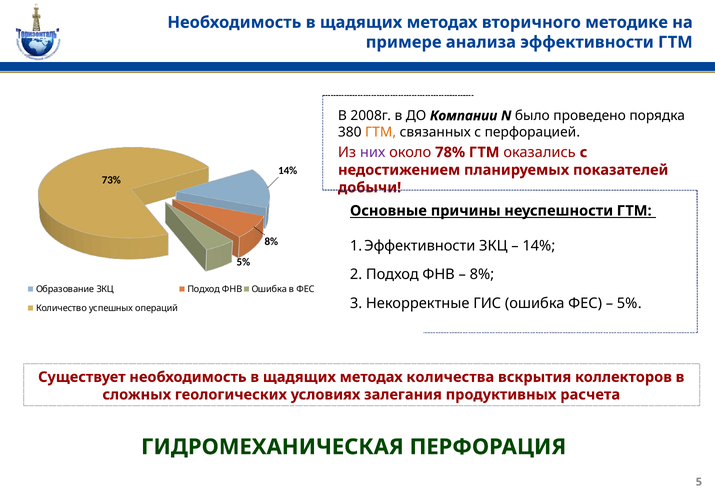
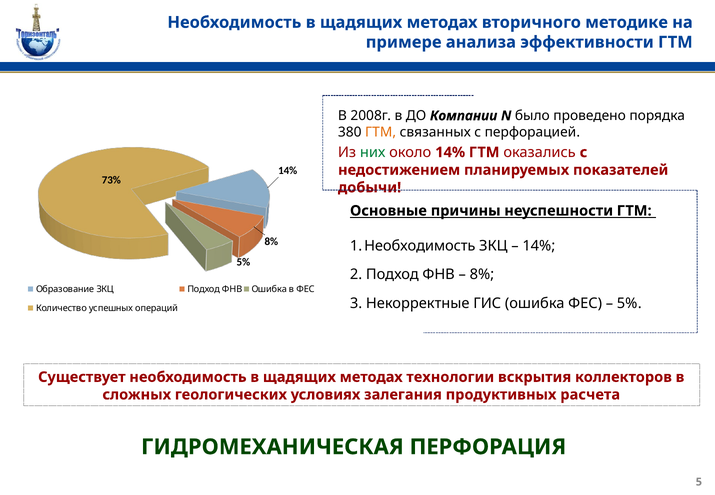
них colour: purple -> green (373, 152)
около 78%: 78% -> 14% (450, 152)
Эффективности: Эффективности -> Необходимость (420, 246)
количества: количества -> технологии (450, 377)
